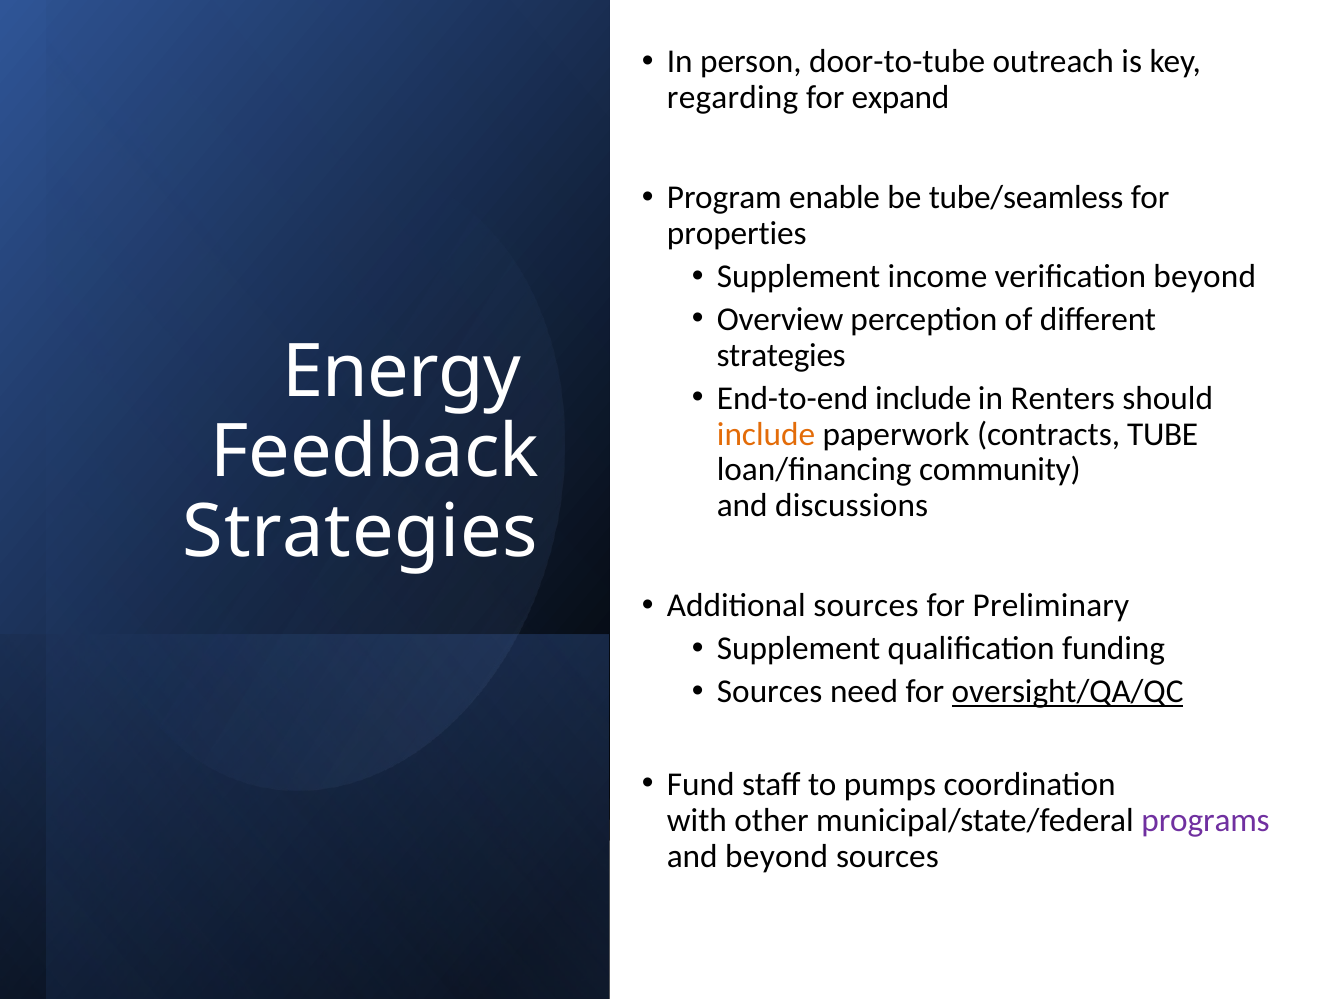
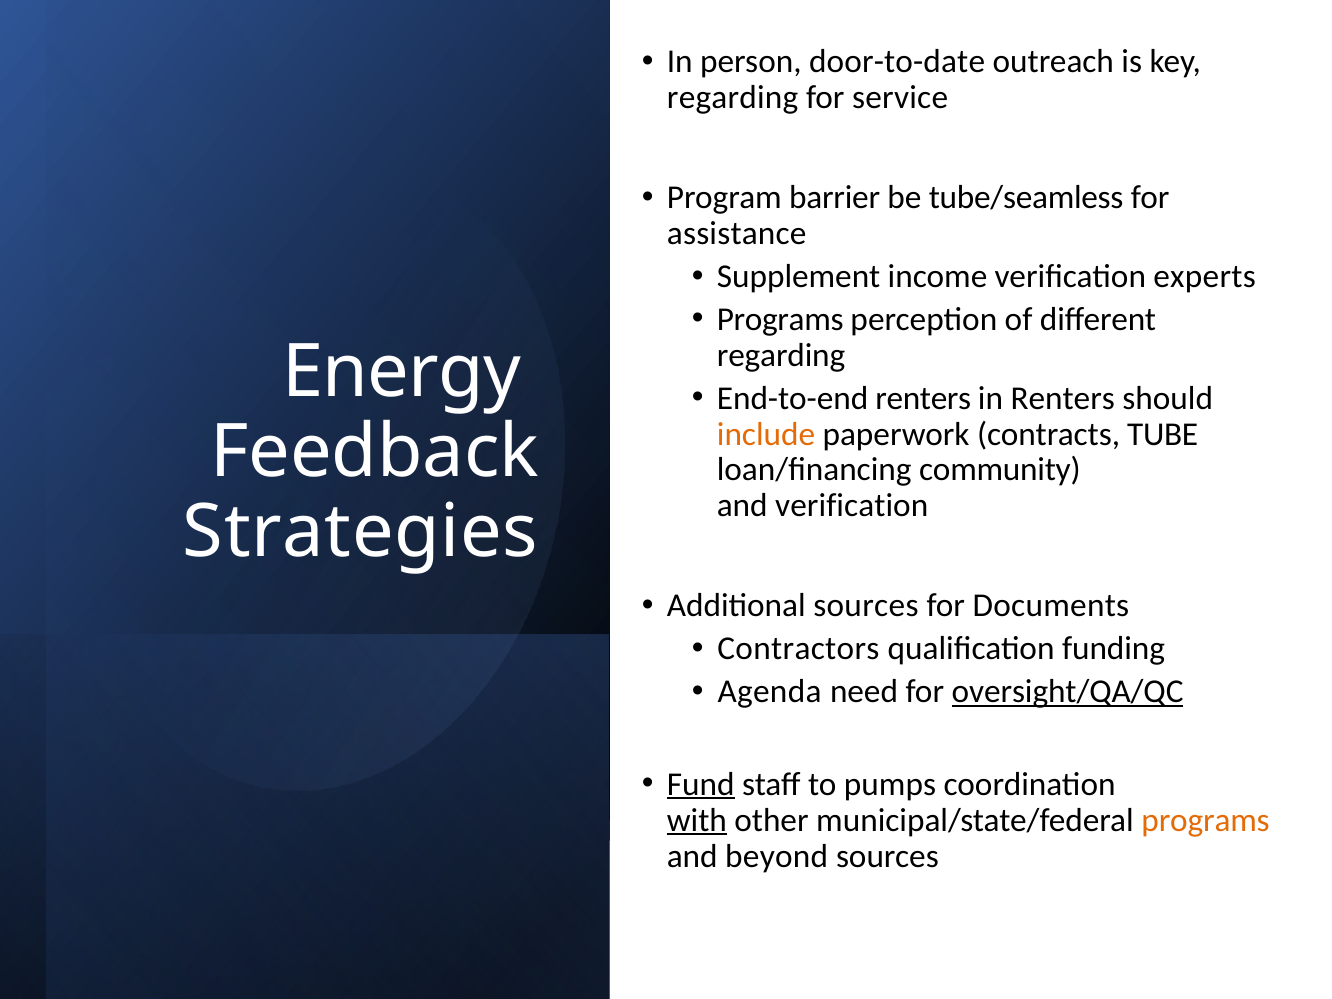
door-to-tube: door-to-tube -> door-to-date (897, 62)
expand: expand -> service (900, 98)
enable: enable -> barrier (835, 197)
properties: properties -> assistance (737, 233)
verification beyond: beyond -> experts (1205, 276)
Overview: Overview -> Programs (780, 319)
strategies: strategies -> regarding (781, 355)
End-to-end include: include -> renters (923, 398)
and discussions: discussions -> verification (852, 506)
Preliminary: Preliminary -> Documents (1051, 606)
Supplement: Supplement -> Contractors (798, 649)
Sources: Sources -> Agenda (770, 691)
Fund underline: none -> present (701, 784)
with underline: none -> present (697, 820)
programs colour: purple -> orange (1206, 820)
